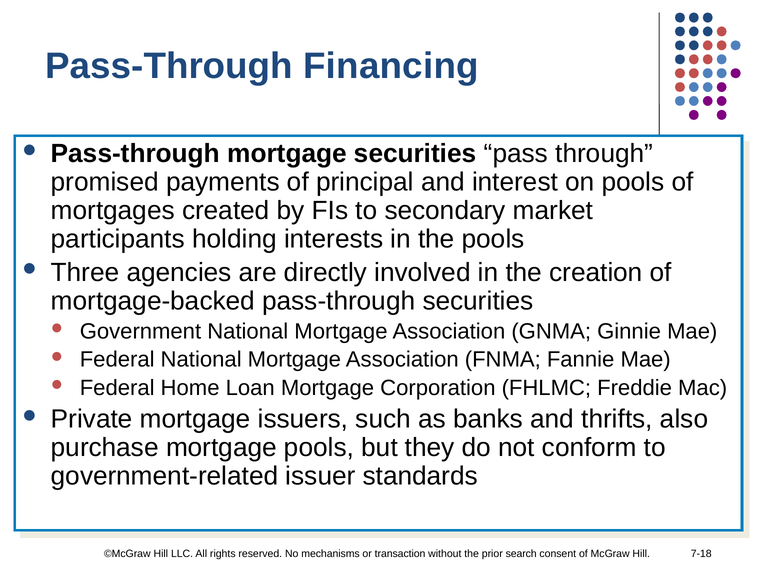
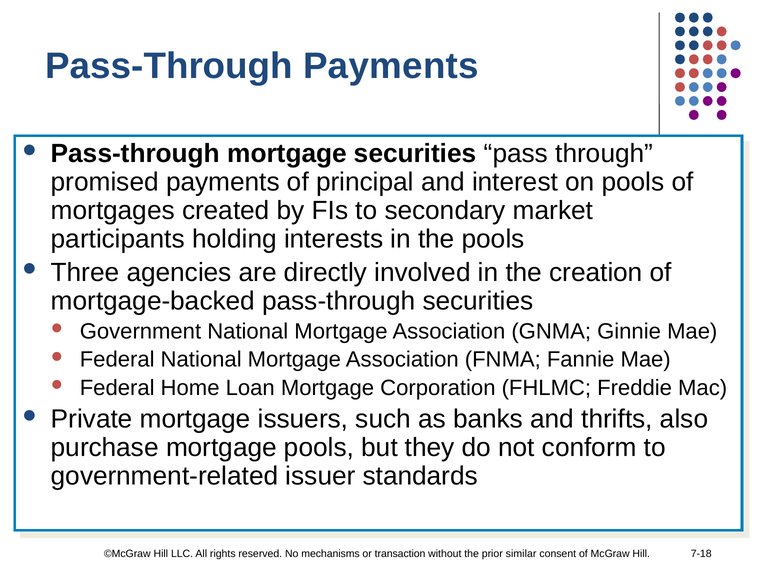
Pass-Through Financing: Financing -> Payments (391, 66)
search: search -> similar (521, 553)
